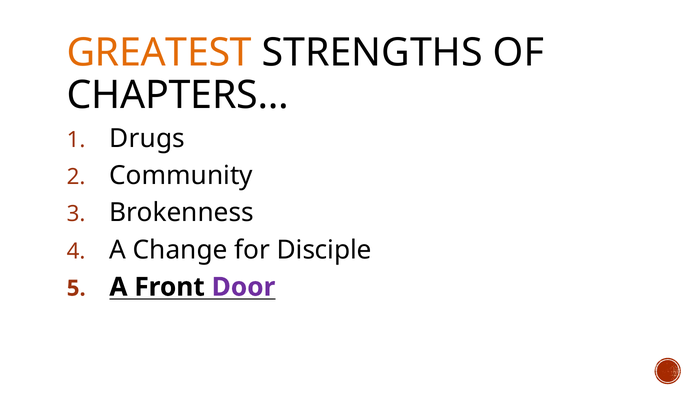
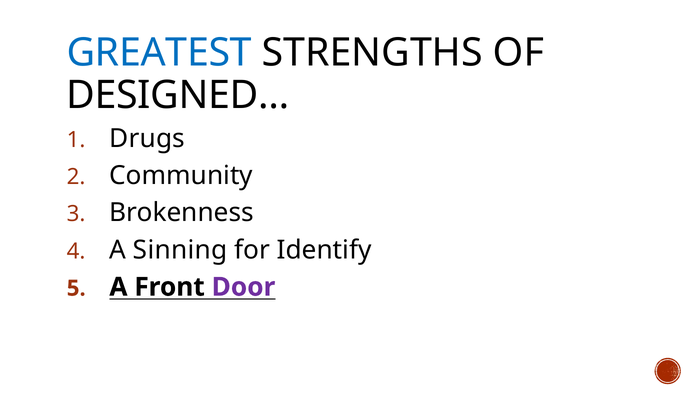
GREATEST colour: orange -> blue (159, 53)
CHAPTERS…: CHAPTERS… -> DESIGNED… (178, 95)
Change: Change -> Sinning (180, 250)
Disciple: Disciple -> Identify (324, 250)
